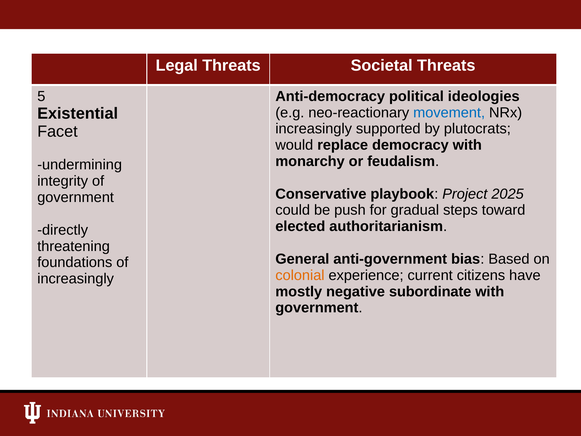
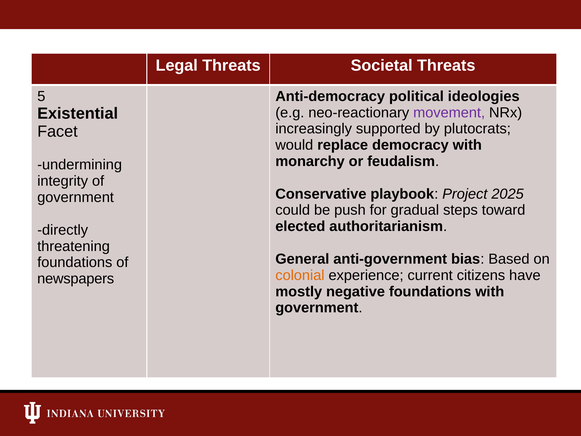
movement colour: blue -> purple (449, 112)
increasingly: increasingly -> newspapers (76, 279)
negative subordinate: subordinate -> foundations (430, 291)
